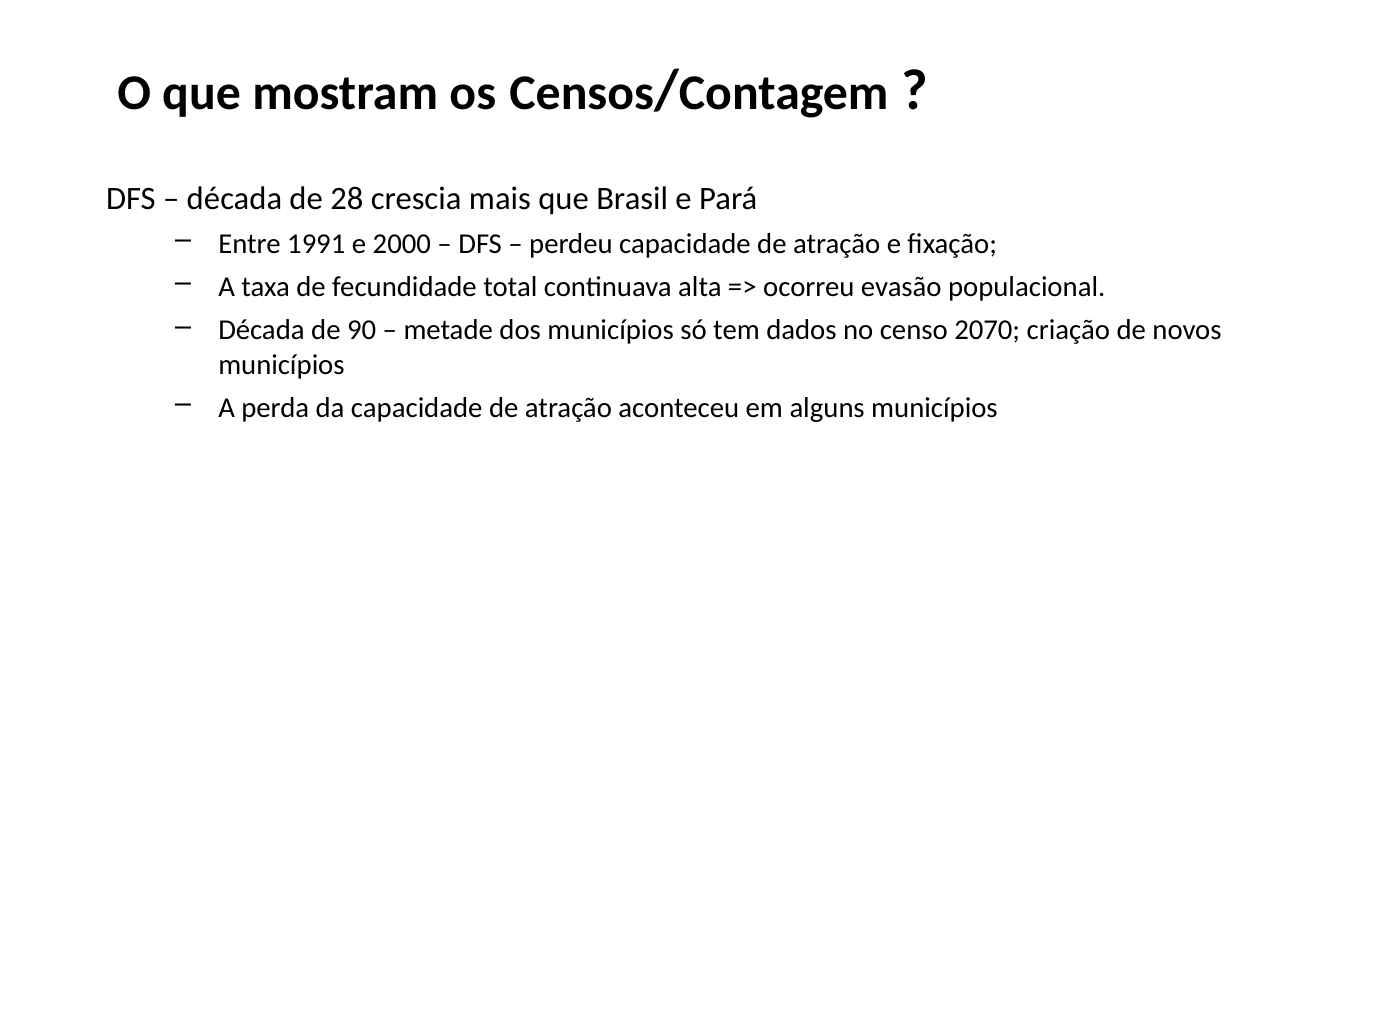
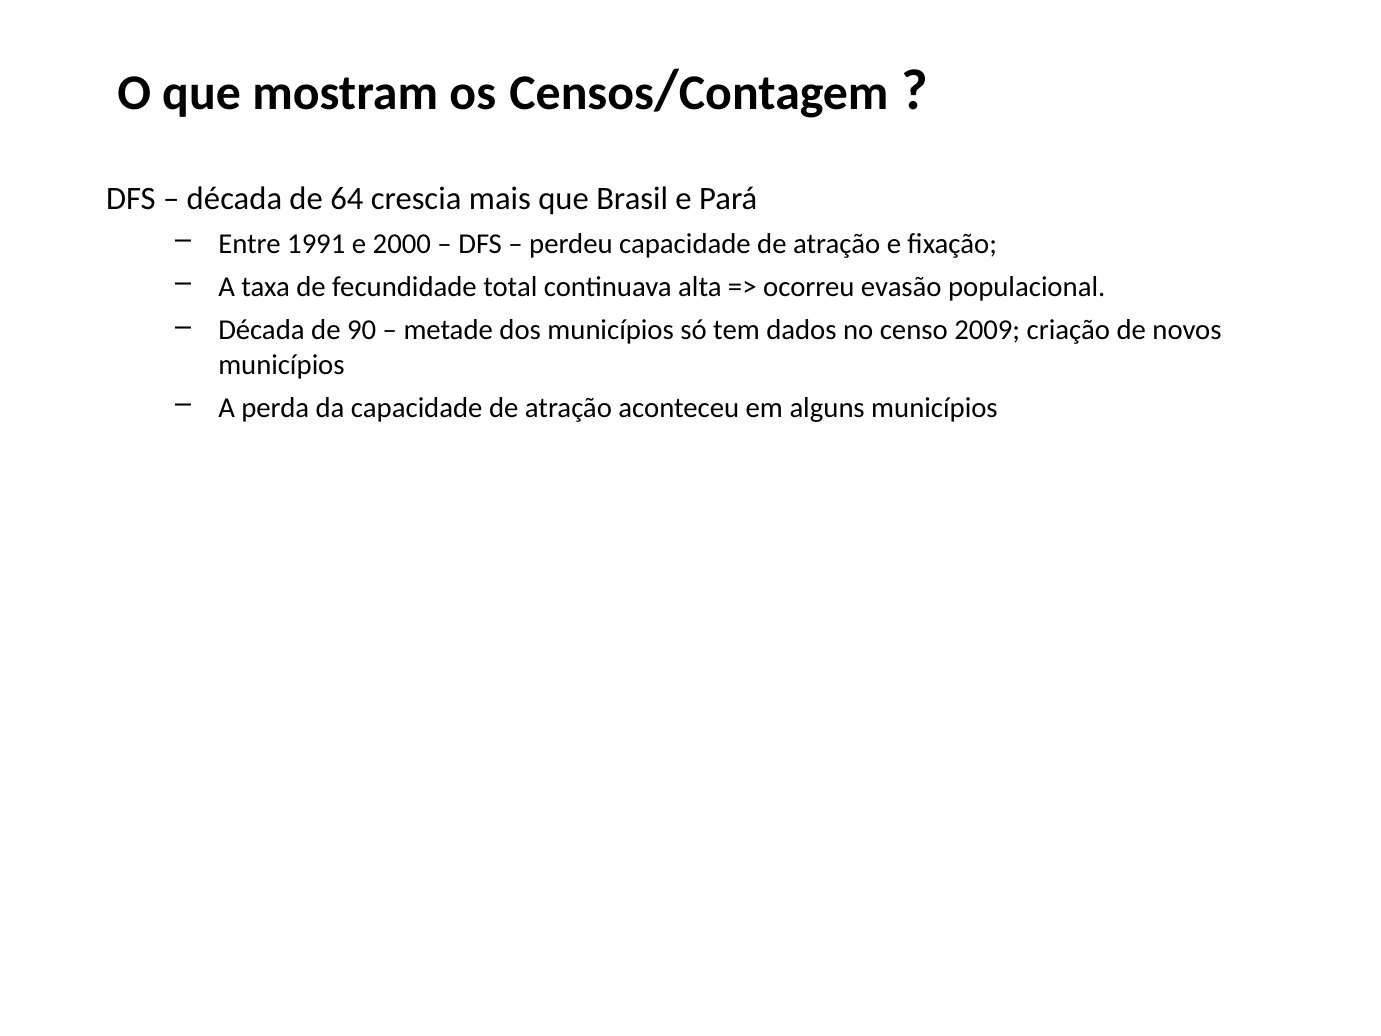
28: 28 -> 64 (347, 199)
2070: 2070 -> 2009 (987, 330)
